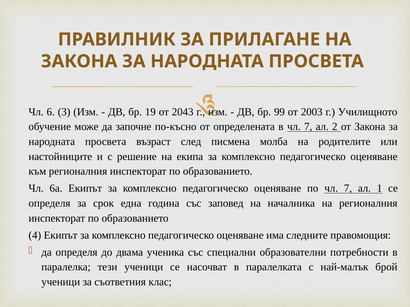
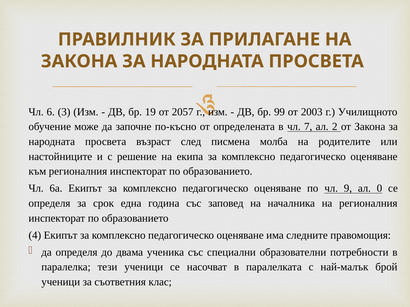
2043: 2043 -> 2057 (183, 112)
по чл 7: 7 -> 9 (348, 189)
1: 1 -> 0 (379, 189)
